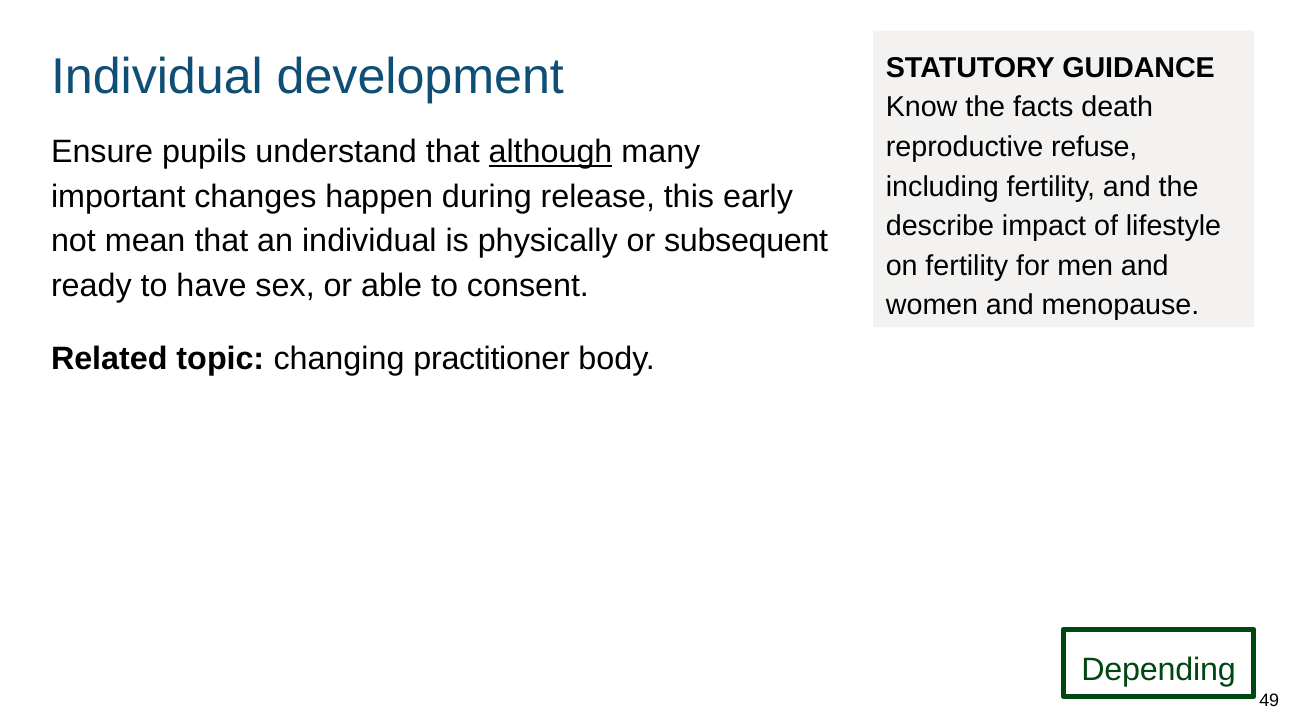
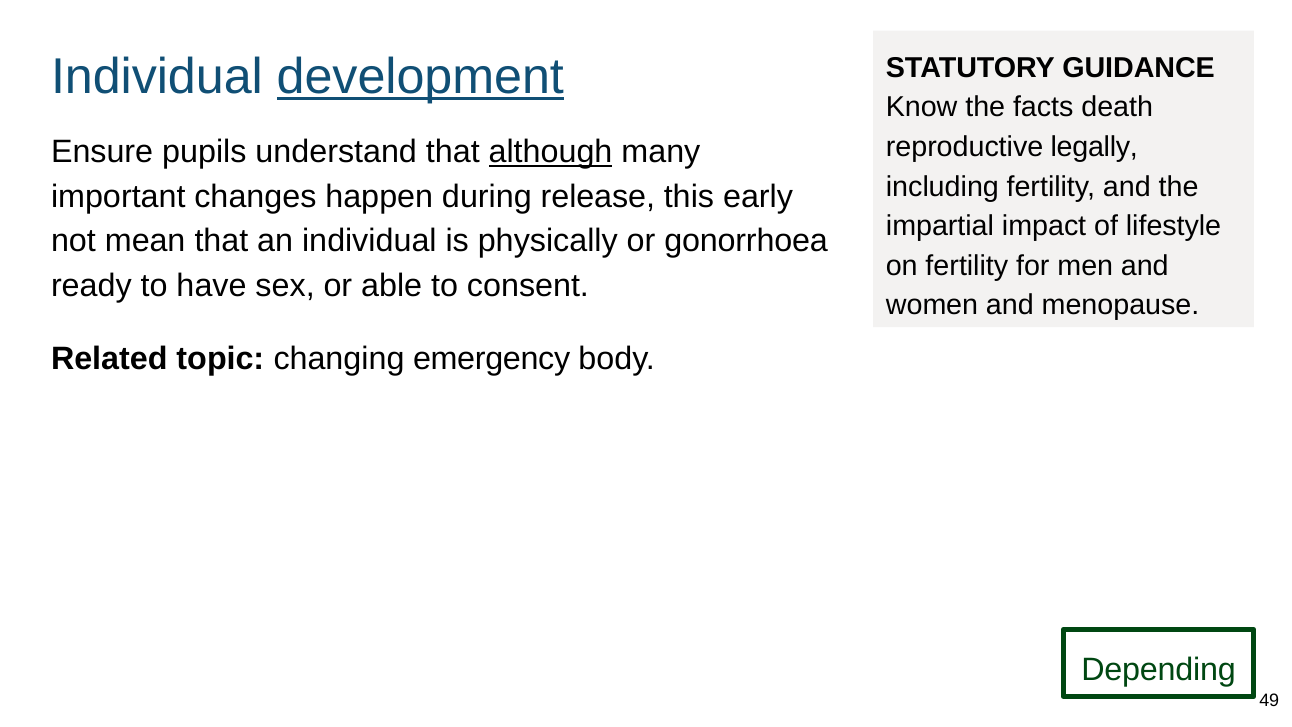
development underline: none -> present (420, 77)
refuse: refuse -> legally (1094, 147)
describe: describe -> impartial (940, 226)
subsequent: subsequent -> gonorrhoea (746, 241)
practitioner: practitioner -> emergency (492, 359)
